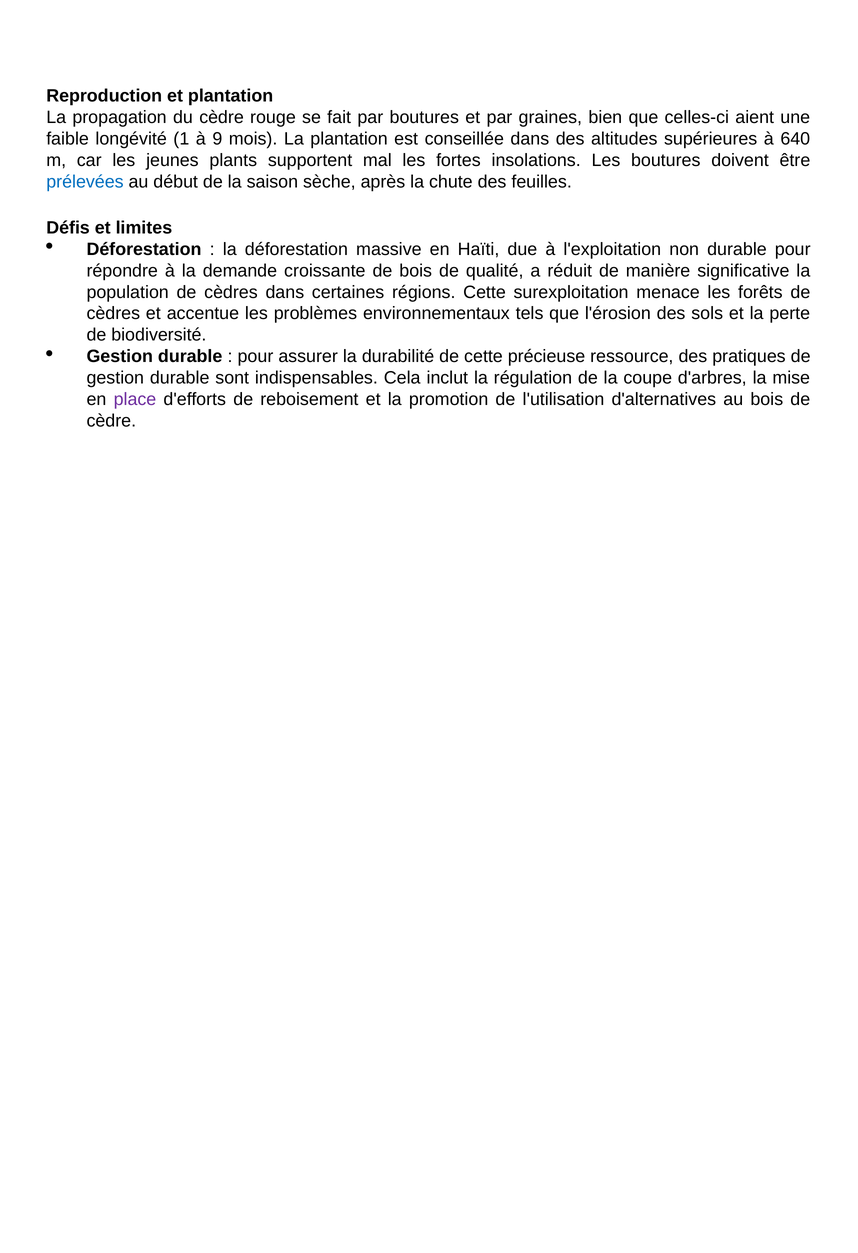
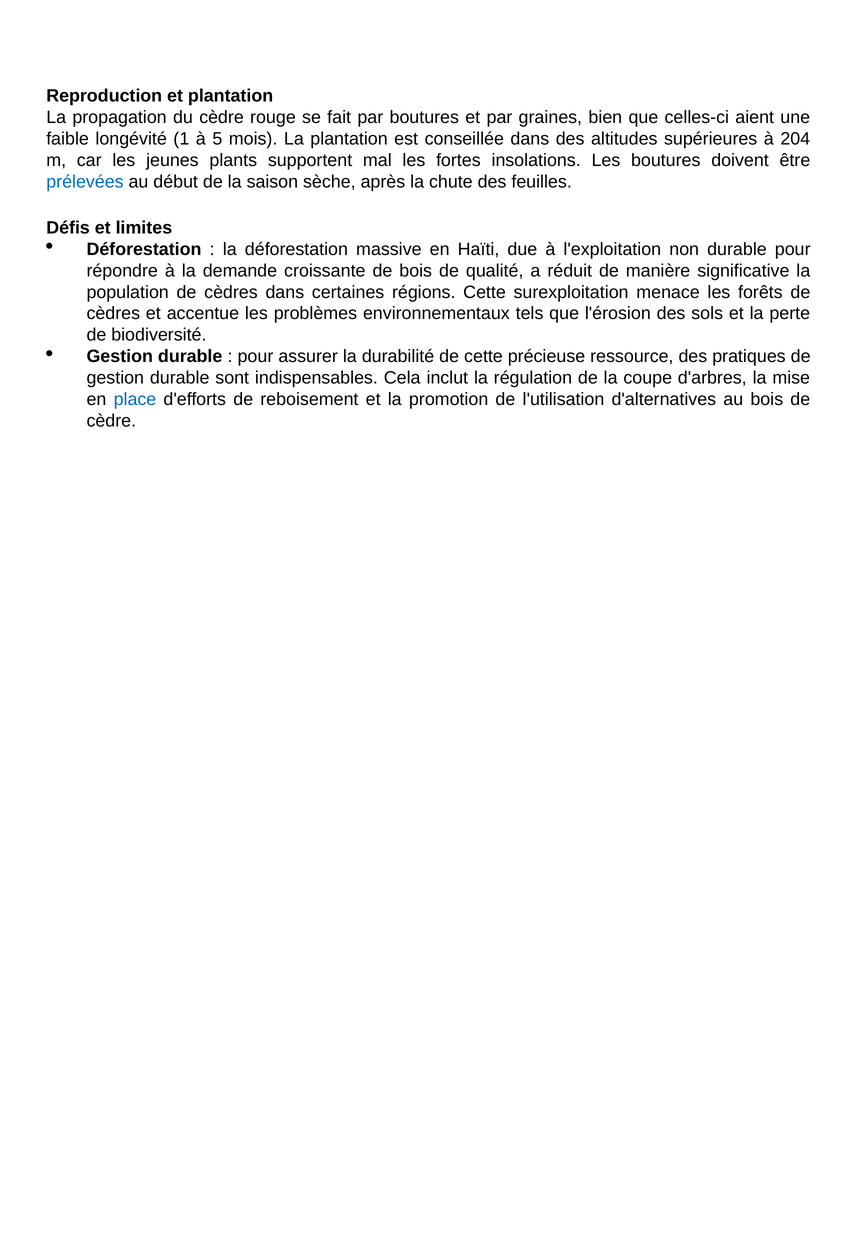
9: 9 -> 5 (217, 139)
640: 640 -> 204 (795, 139)
place colour: purple -> blue (135, 399)
